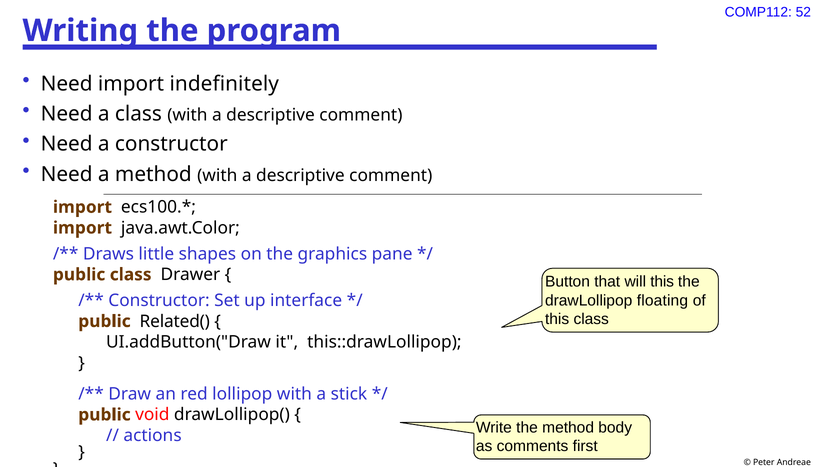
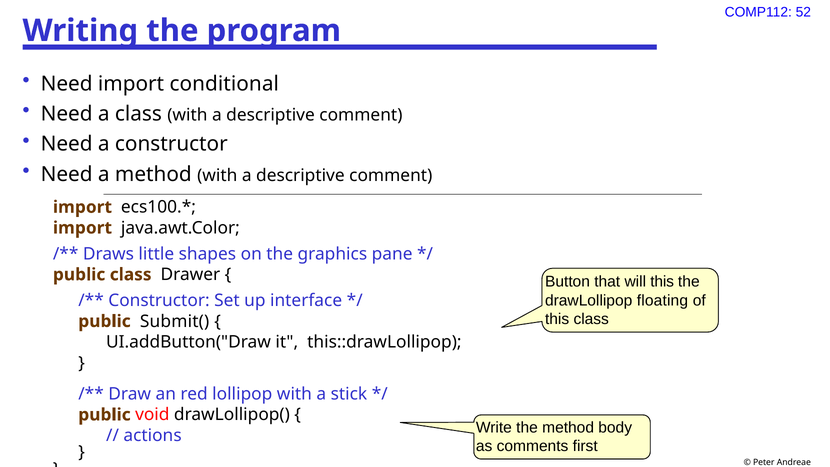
indefinitely: indefinitely -> conditional (224, 84)
Related(: Related( -> Submit( (175, 321)
